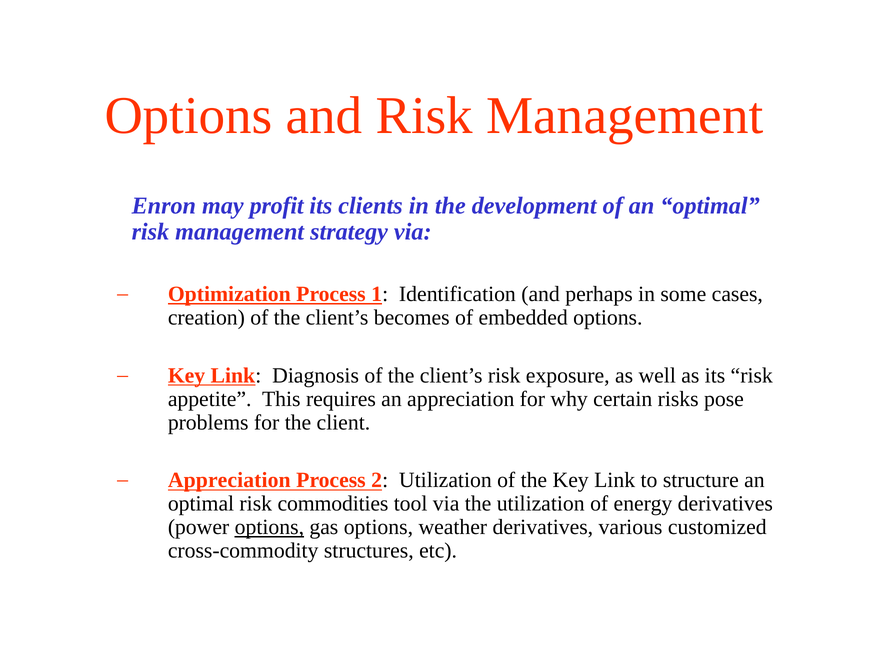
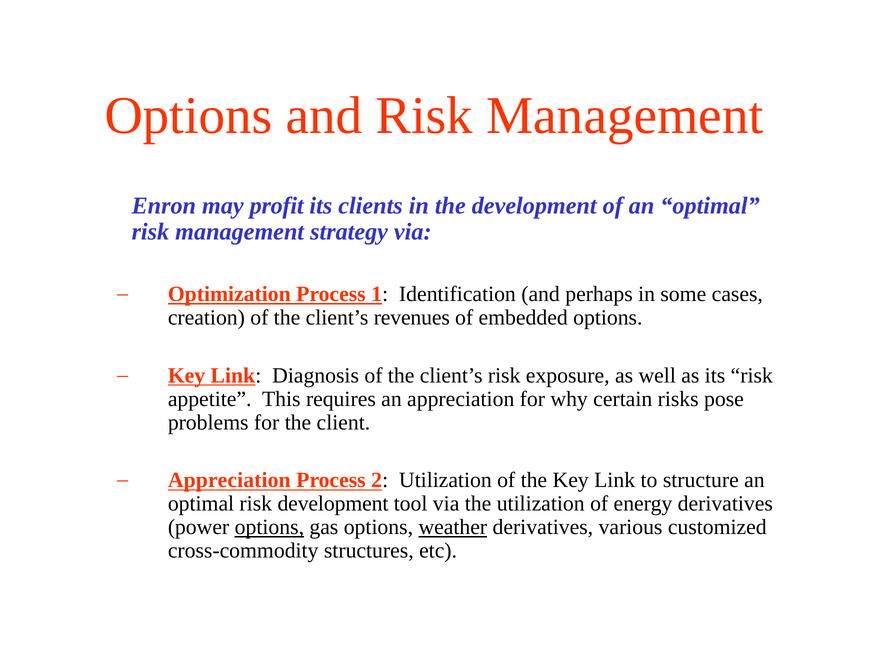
becomes: becomes -> revenues (412, 318)
risk commodities: commodities -> development (333, 504)
weather underline: none -> present (453, 527)
